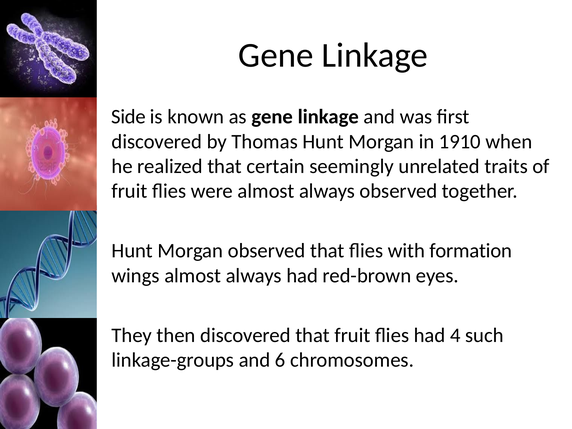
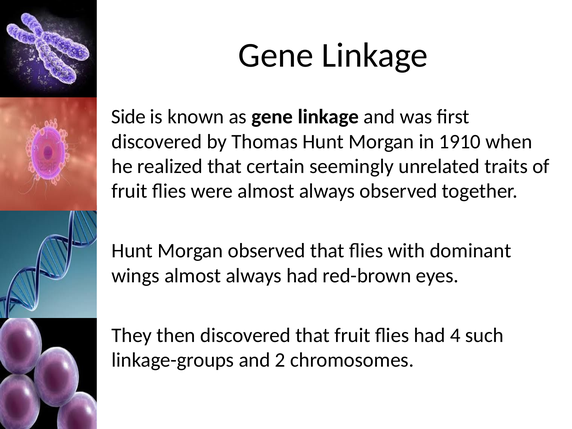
formation: formation -> dominant (471, 251)
6: 6 -> 2 (280, 360)
